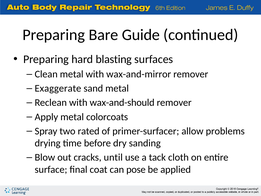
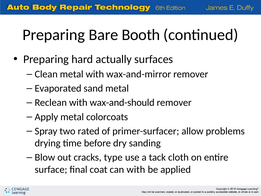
Guide: Guide -> Booth (141, 35)
blasting: blasting -> actually (114, 59)
Exaggerate: Exaggerate -> Evaporated (58, 88)
until: until -> type (113, 157)
can pose: pose -> with (136, 169)
